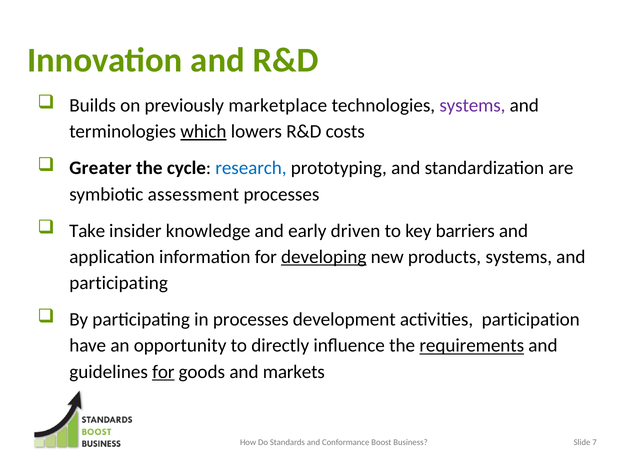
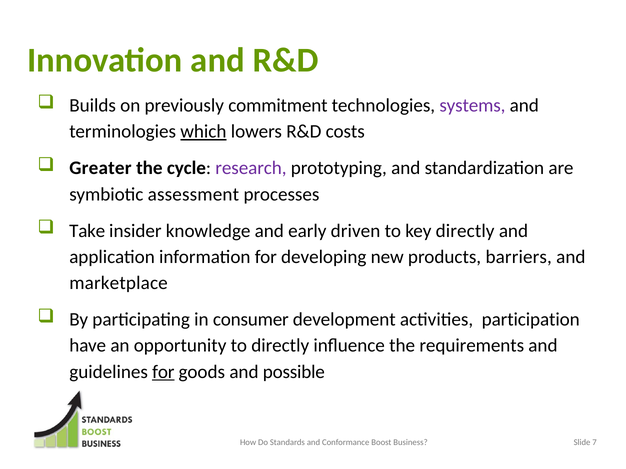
marketplace: marketplace -> commitment (278, 106)
research colour: blue -> purple (251, 168)
key barriers: barriers -> directly (465, 231)
developing underline: present -> none (324, 257)
products systems: systems -> barriers (519, 257)
participating: participating -> marketplace (119, 283)
in processes: processes -> consumer (251, 320)
requirements underline: present -> none (472, 346)
markets: markets -> possible (294, 372)
